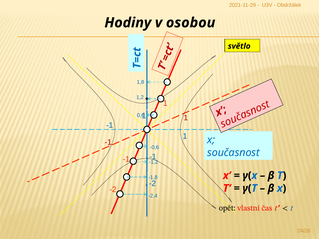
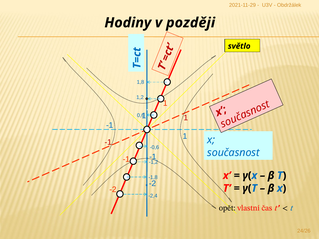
osobou: osobou -> později (191, 23)
